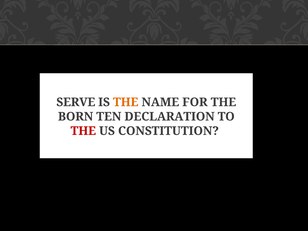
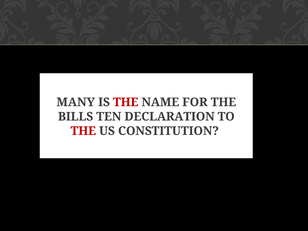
SERVE: SERVE -> MANY (76, 102)
THE colour: orange -> red (126, 102)
BORN: BORN -> BILLS (76, 117)
